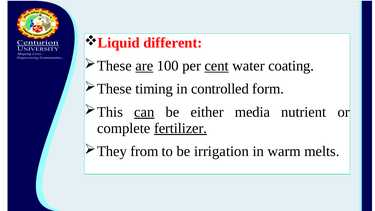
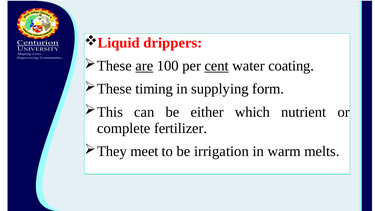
different: different -> drippers (173, 43)
controlled: controlled -> supplying (220, 89)
can underline: present -> none (144, 112)
media: media -> which (252, 112)
fertilizer underline: present -> none (181, 128)
from: from -> meet (144, 151)
